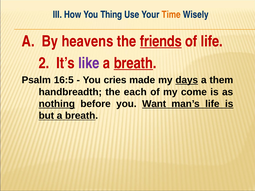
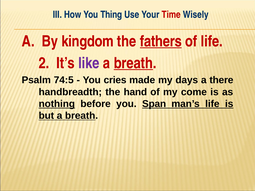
Time colour: orange -> red (171, 15)
heavens: heavens -> kingdom (88, 41)
friends: friends -> fathers (161, 41)
16:5: 16:5 -> 74:5 (64, 80)
days underline: present -> none (187, 80)
them: them -> there (221, 80)
each: each -> hand (135, 92)
Want: Want -> Span (154, 104)
